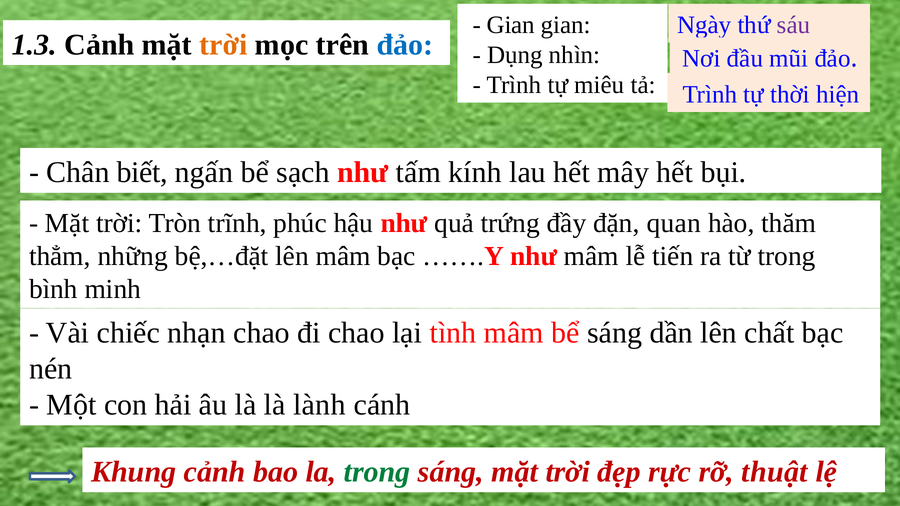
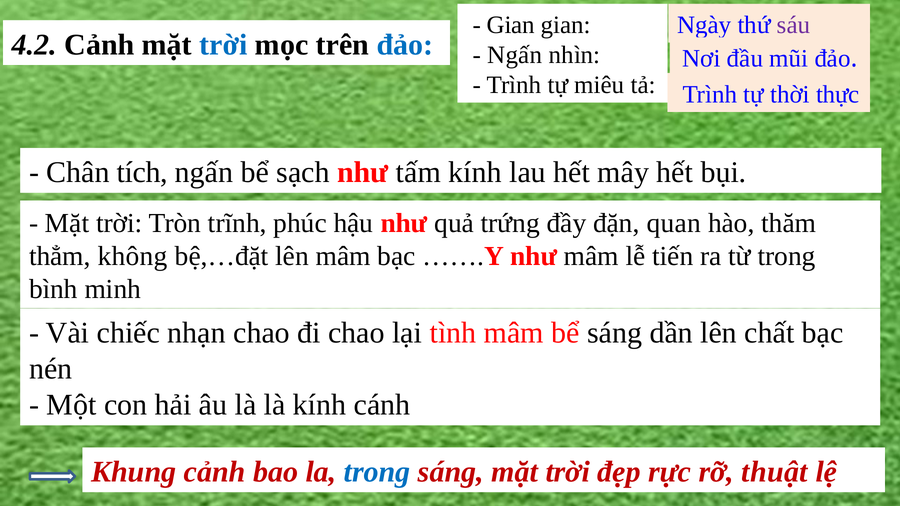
1.3: 1.3 -> 4.2 (34, 45)
trời colour: orange -> blue (223, 45)
Dụng: Dụng -> Ngấn (515, 55)
hiện: hiện -> thực (838, 94)
biết: biết -> tích (142, 173)
những: những -> không (133, 256)
là lành: lành -> kính (320, 405)
trong colour: green -> blue (377, 472)
